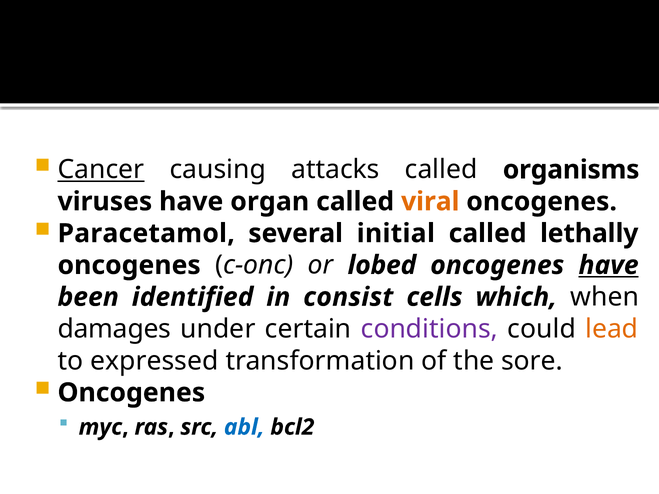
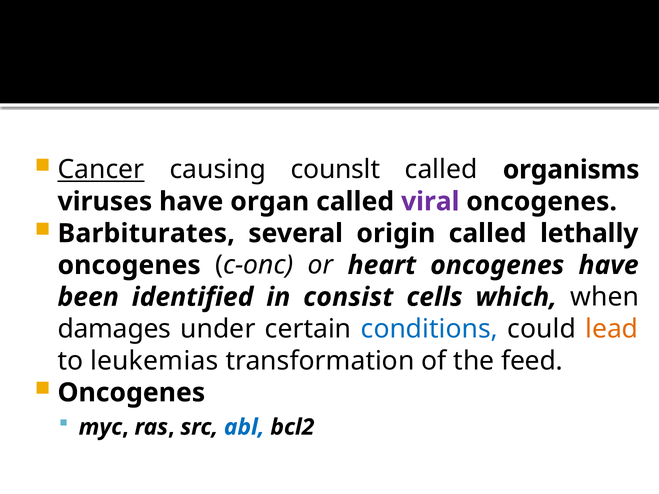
attacks: attacks -> counslt (336, 170)
viral colour: orange -> purple (430, 202)
Paracetamol: Paracetamol -> Barbiturates (146, 234)
initial: initial -> origin (396, 234)
lobed: lobed -> heart (382, 265)
have underline: present -> none (609, 265)
conditions colour: purple -> blue (429, 329)
expressed: expressed -> leukemias (154, 361)
sore: sore -> feed (532, 361)
